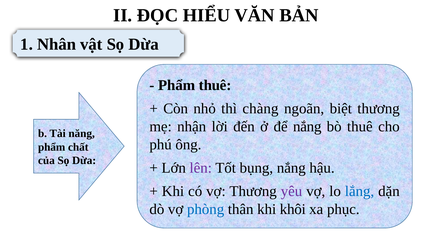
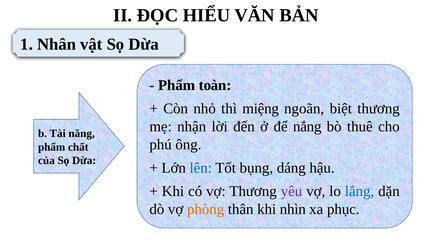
Phẩm thuê: thuê -> toàn (215, 85)
chàng: chàng -> miệng (261, 109)
lên colour: purple -> blue (201, 168)
bụng nắng: nắng -> dáng (291, 168)
phòng colour: blue -> orange (206, 209)
khôi: khôi -> nhìn (293, 209)
